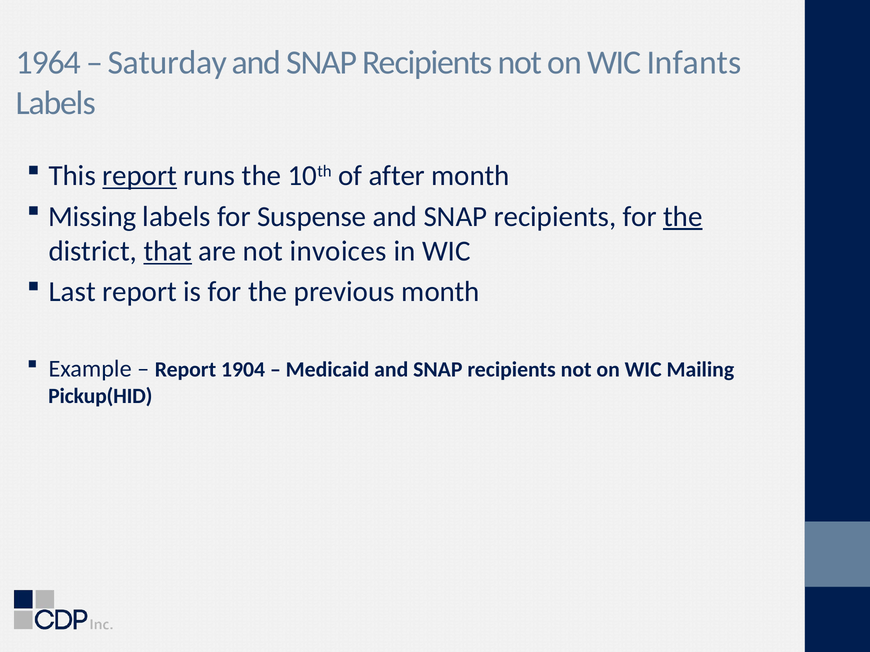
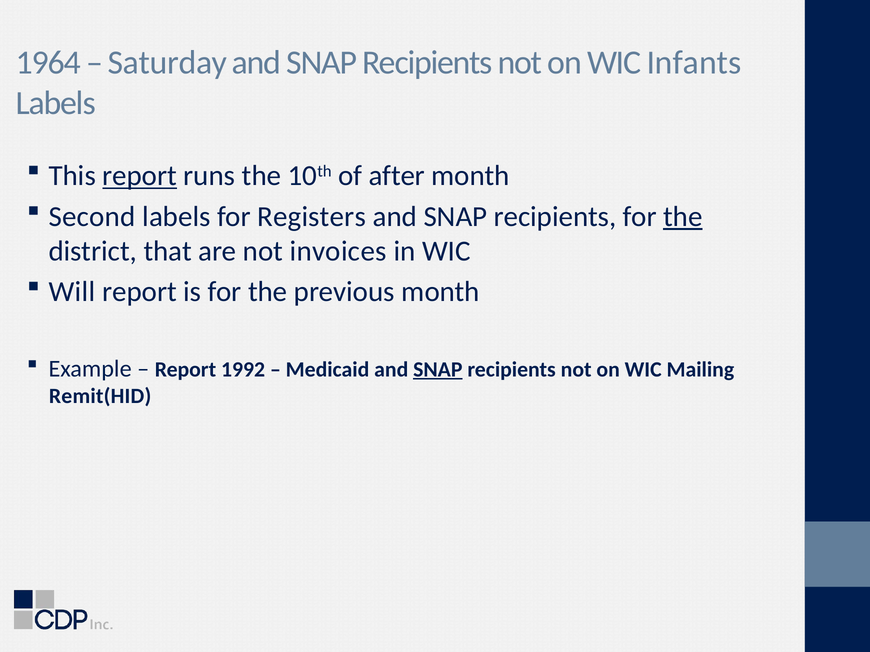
Missing: Missing -> Second (92, 217)
Suspense: Suspense -> Registers (312, 217)
that underline: present -> none (168, 251)
Last: Last -> Will (72, 292)
1904: 1904 -> 1992 (243, 370)
SNAP underline: none -> present (438, 370)
Pickup(HID: Pickup(HID -> Remit(HID (100, 396)
